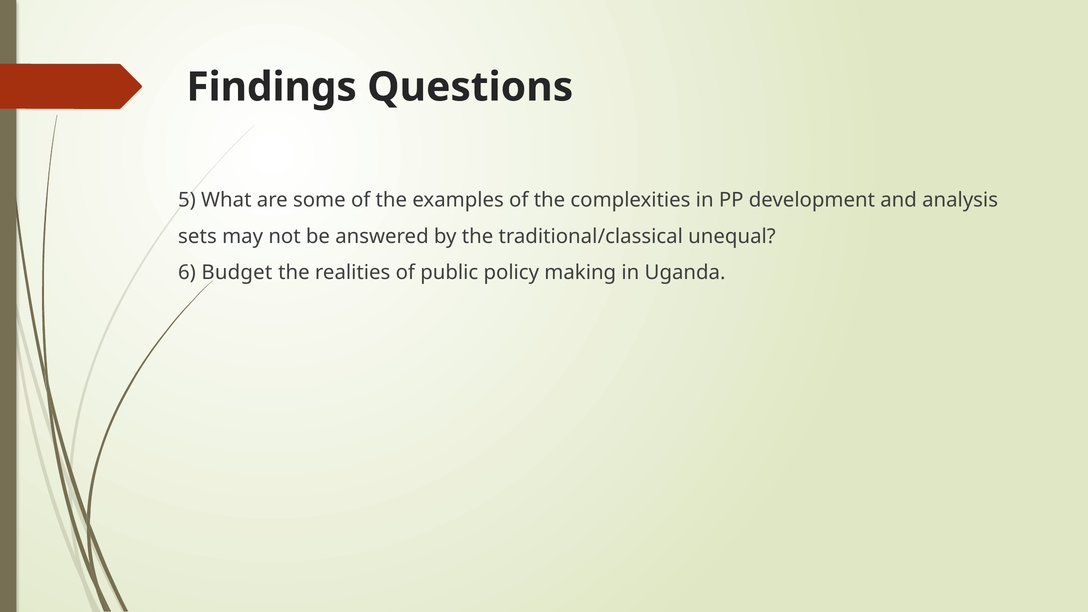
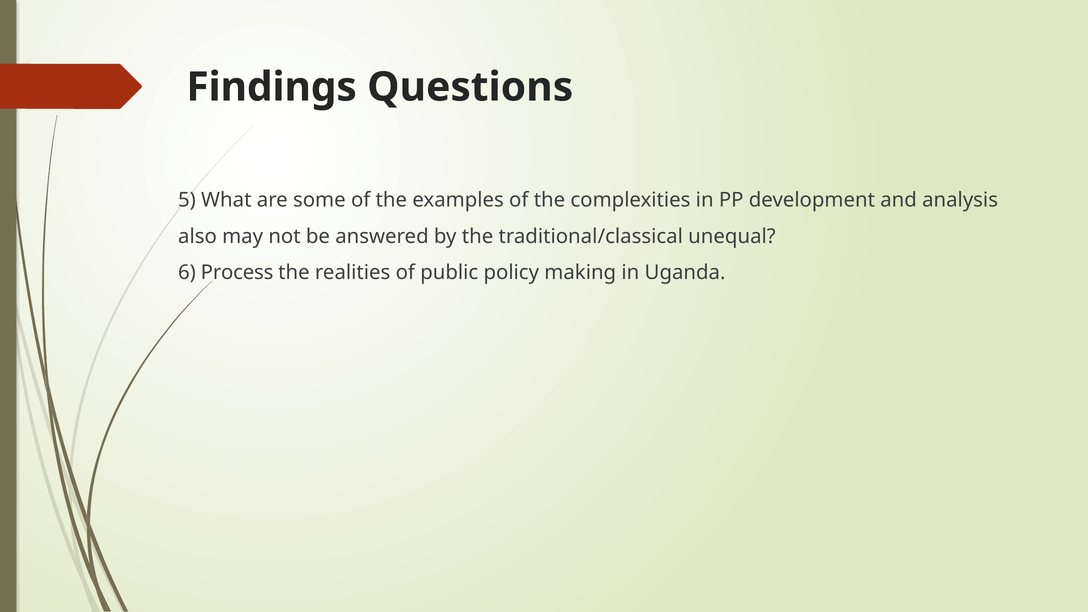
sets: sets -> also (198, 237)
Budget: Budget -> Process (237, 273)
